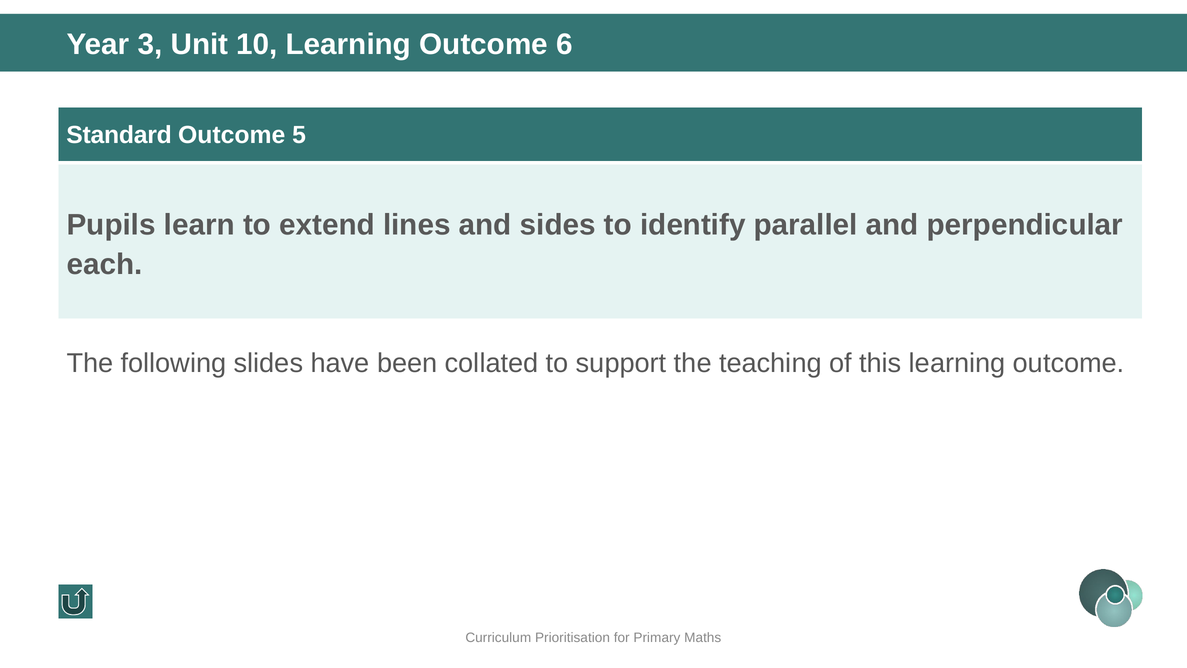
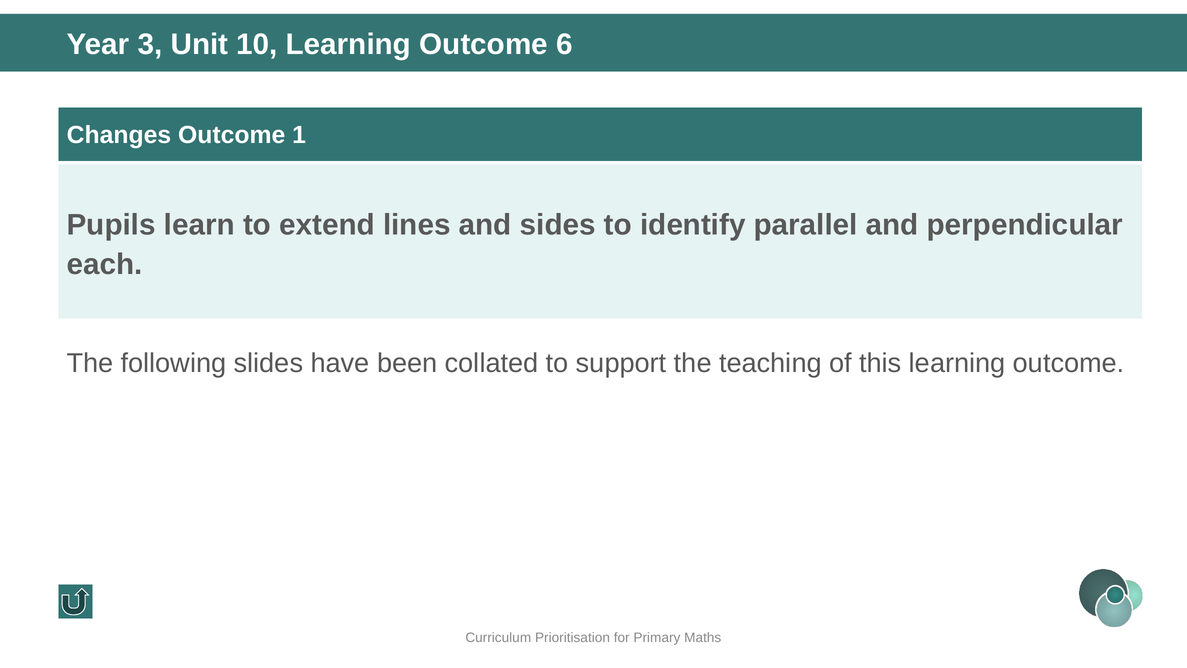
Standard: Standard -> Changes (119, 135)
5: 5 -> 1 (299, 135)
